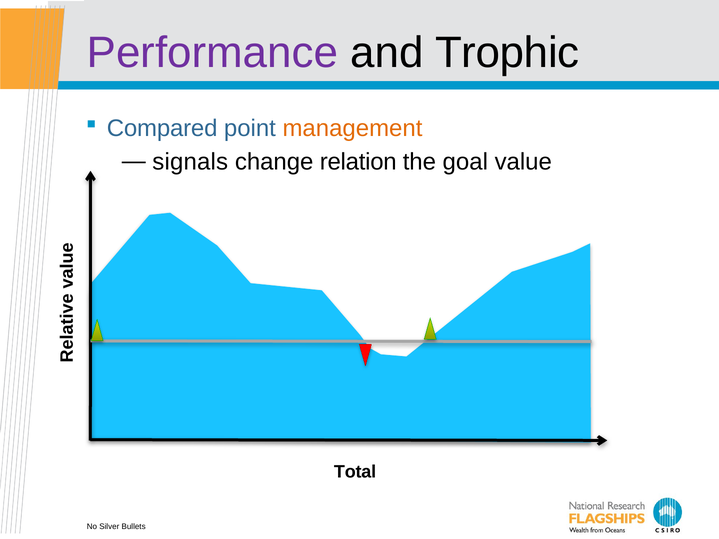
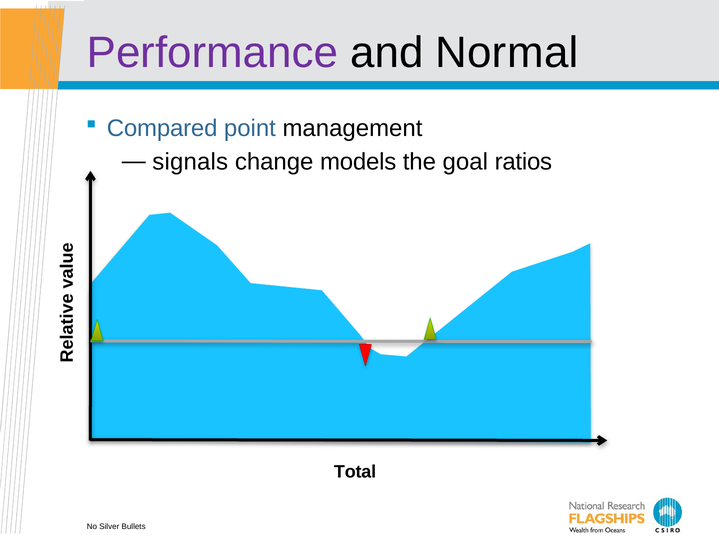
Trophic: Trophic -> Normal (507, 53)
management colour: orange -> black (352, 129)
relation: relation -> models (358, 162)
value: value -> ratios (523, 162)
